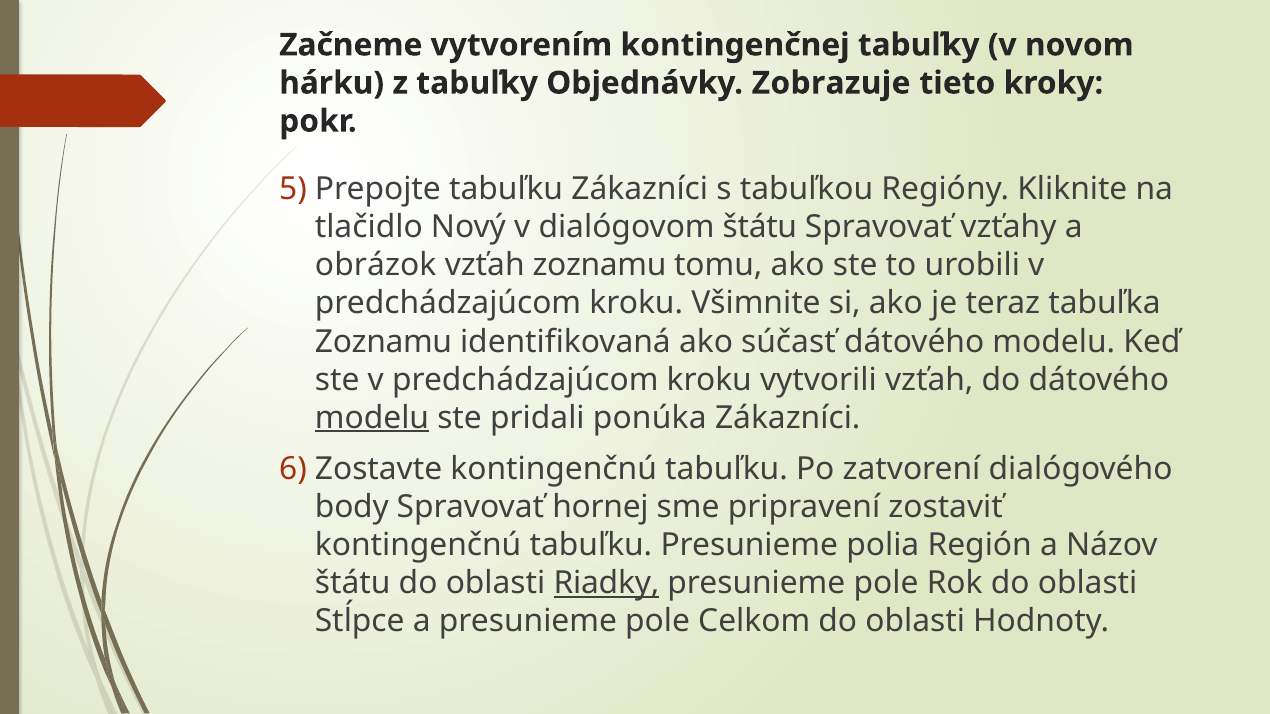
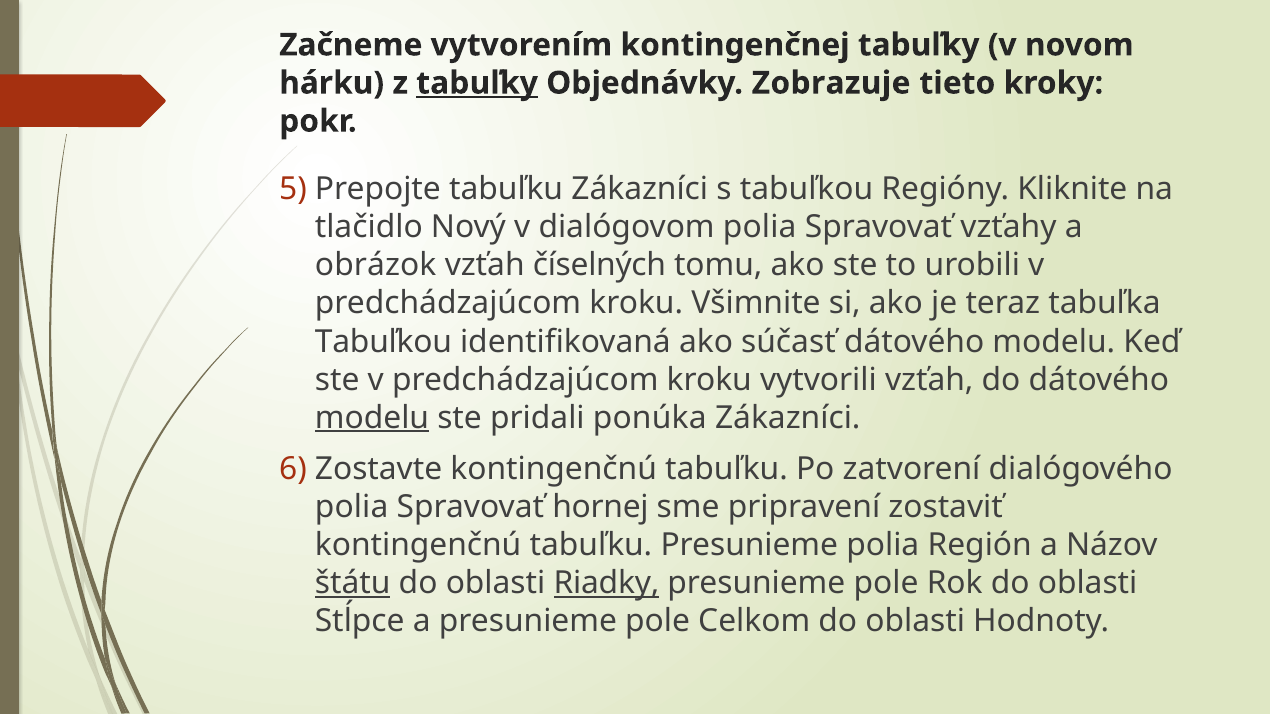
tabuľky underline: none -> present (477, 83)
dialógovom štátu: štátu -> polia (760, 227)
vzťah zoznamu: zoznamu -> číselných (599, 266)
Zoznamu: Zoznamu -> Tabuľkou (383, 342)
body: body -> polia (352, 507)
štátu underline: none -> present (353, 584)
